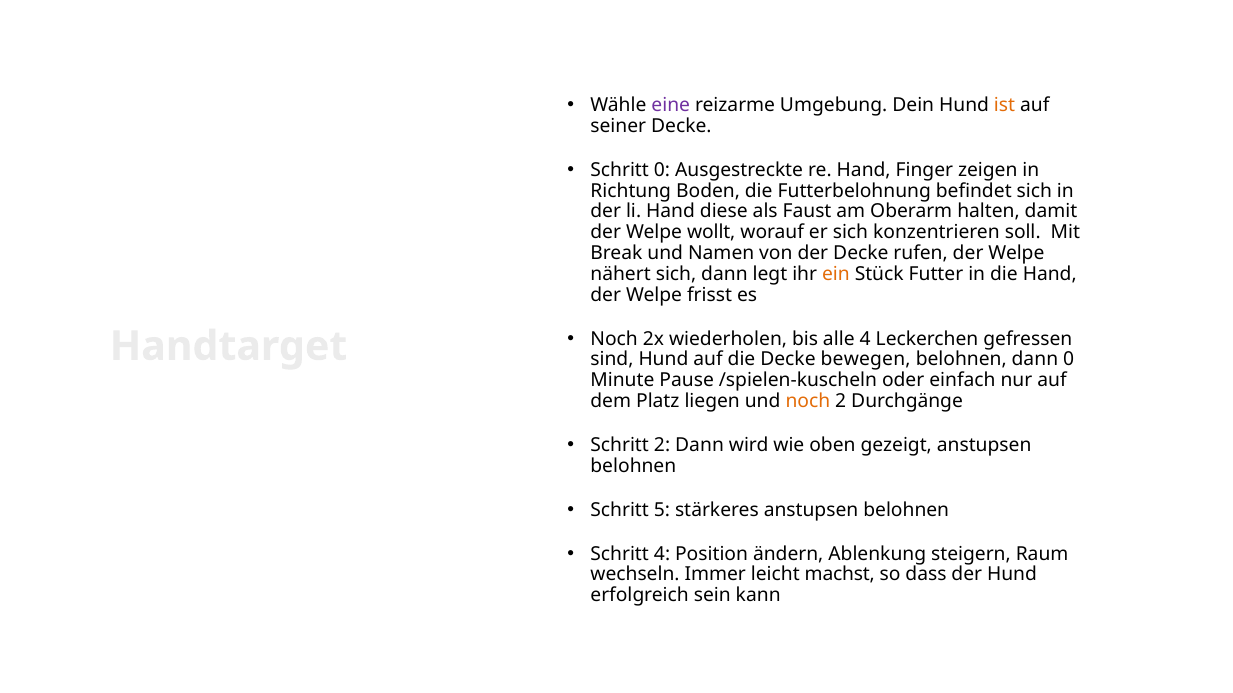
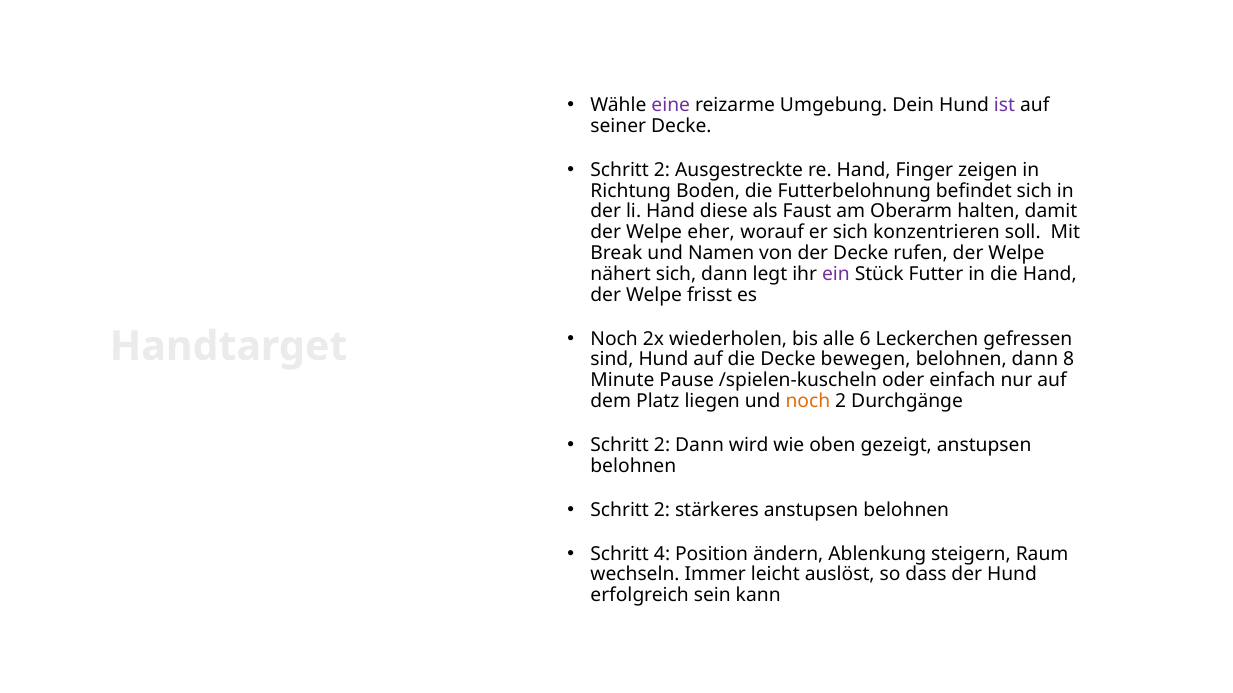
ist colour: orange -> purple (1005, 105)
0: 0 -> 2 (662, 170)
wollt: wollt -> eher (711, 233)
ein colour: orange -> purple (836, 274)
alle 4: 4 -> 6 (865, 339)
dann 0: 0 -> 8 (1069, 360)
5: 5 -> 2 (662, 510)
machst: machst -> auslöst (840, 575)
